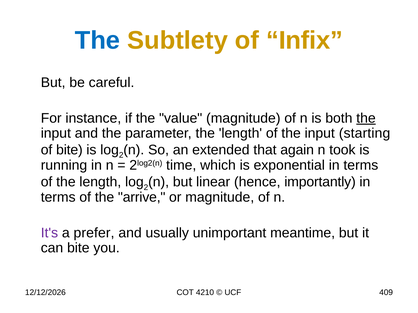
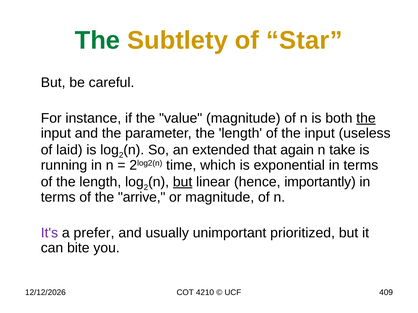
The colour: blue -> green (97, 40)
Infix: Infix -> Star (304, 40)
starting: starting -> useless (365, 133)
of bite: bite -> laid (69, 150)
took: took -> take (342, 150)
but underline: none -> present (183, 182)
meantime: meantime -> prioritized (303, 233)
